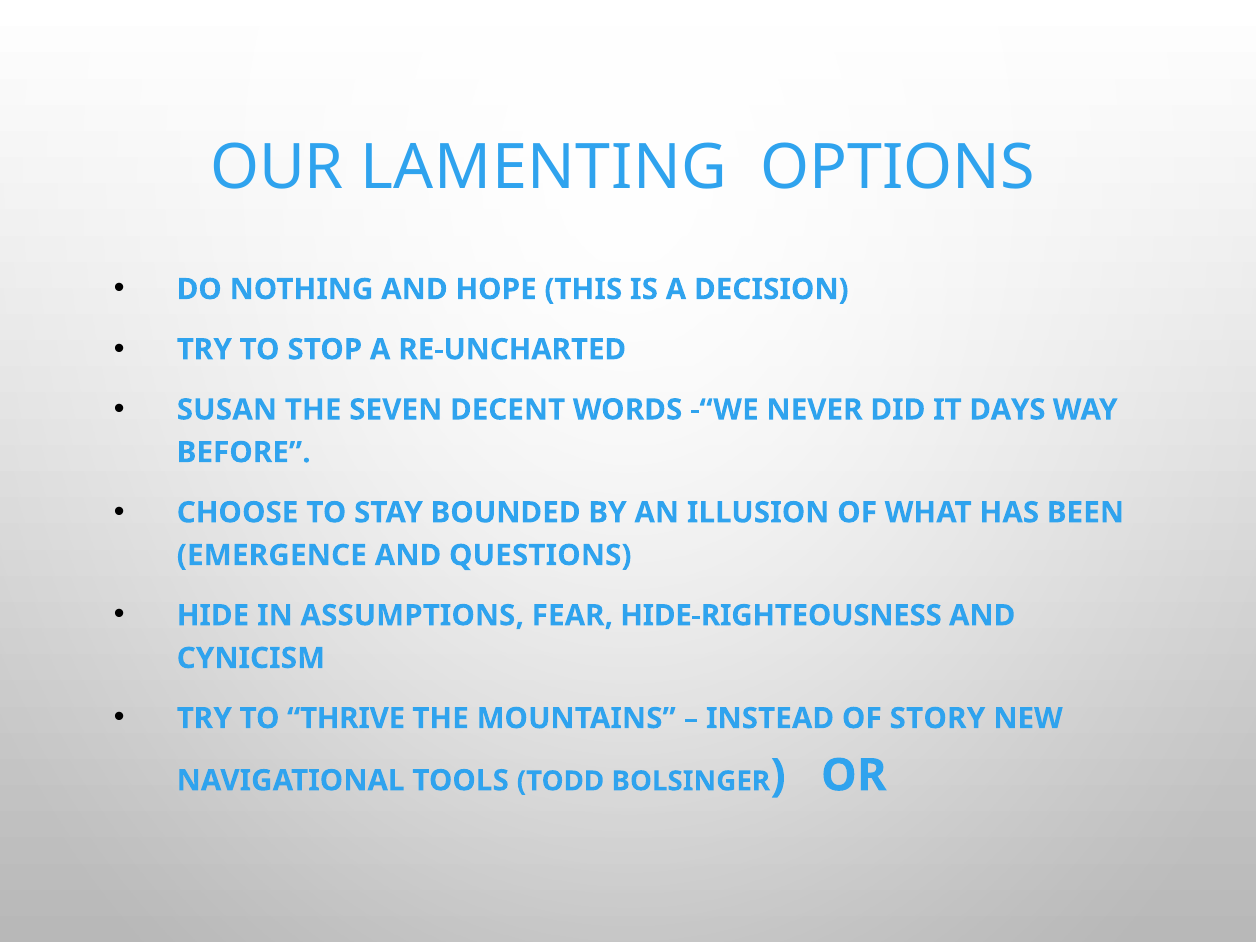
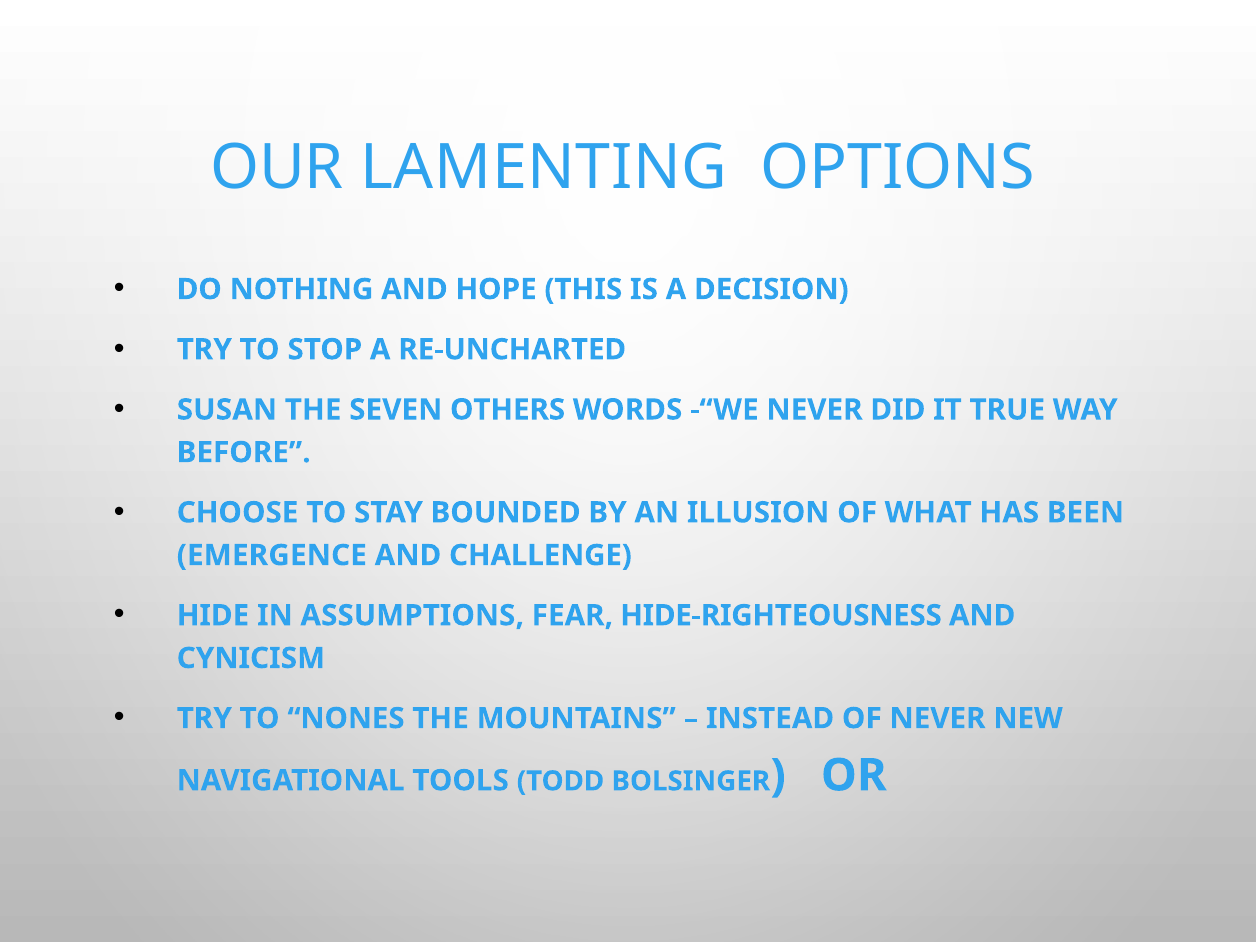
DECENT: DECENT -> OTHERS (508, 410)
DAYS: DAYS -> TRUE (1007, 410)
QUESTIONS: QUESTIONS -> CHALLENGE (540, 555)
THRIVE: THRIVE -> NONES (346, 718)
OF STORY: STORY -> NEVER (938, 718)
